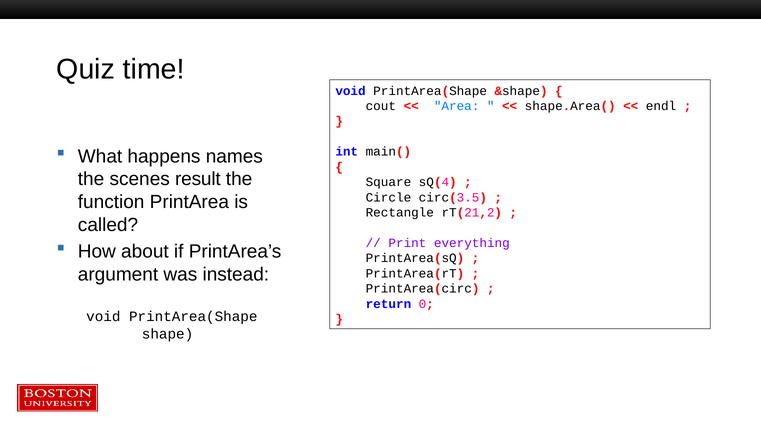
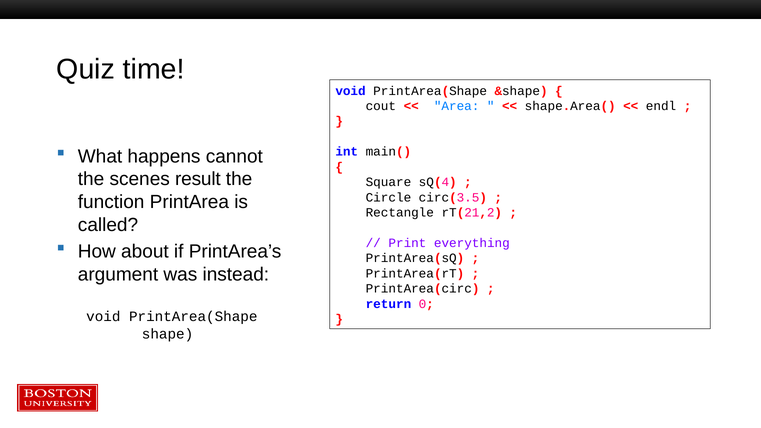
names: names -> cannot (234, 156)
